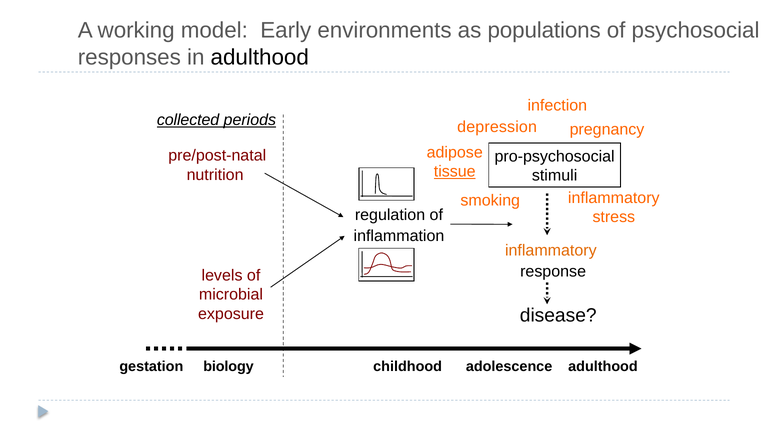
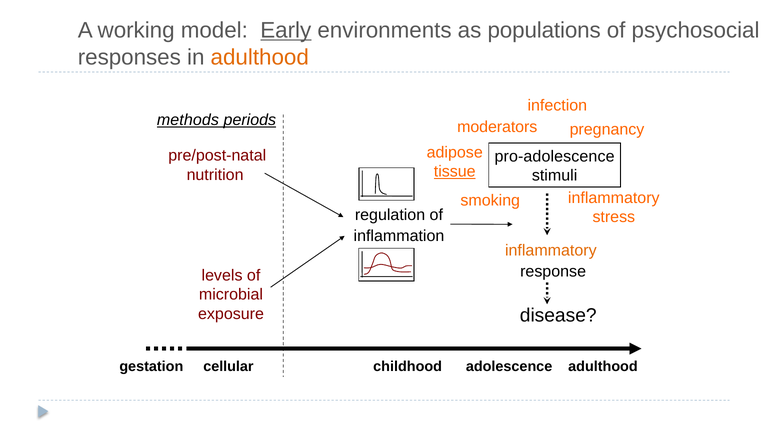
Early underline: none -> present (286, 30)
adulthood colour: black -> orange (260, 57)
collected: collected -> methods (188, 120)
depression: depression -> moderators (497, 127)
pro-psychosocial: pro-psychosocial -> pro-adolescence (555, 156)
biology: biology -> cellular (228, 367)
